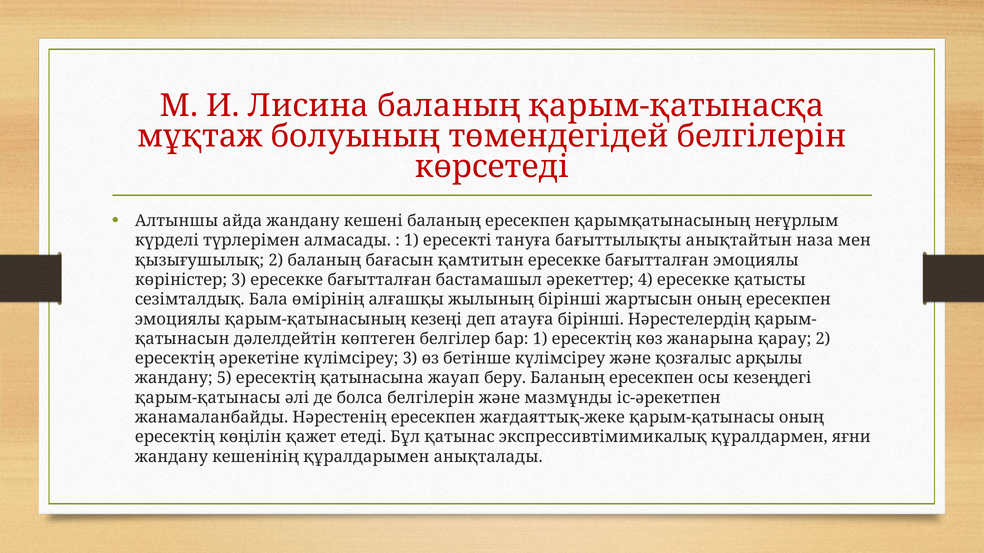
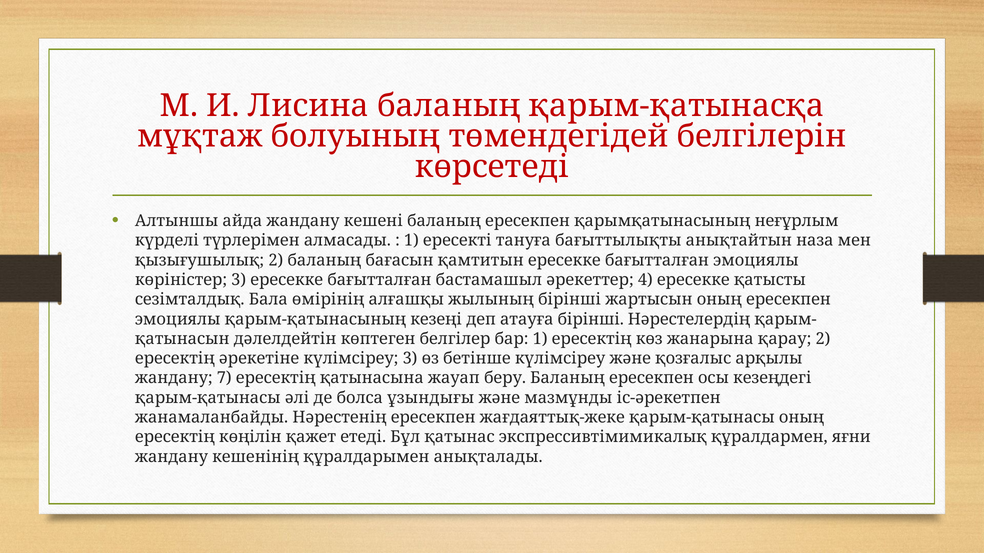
5: 5 -> 7 (224, 378)
болса белгілерін: белгілерін -> ұзындығы (431, 398)
